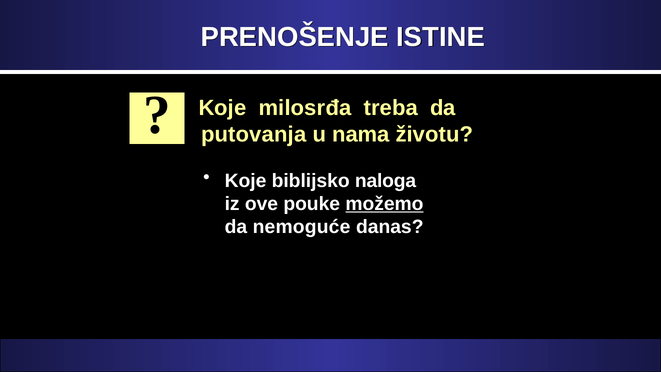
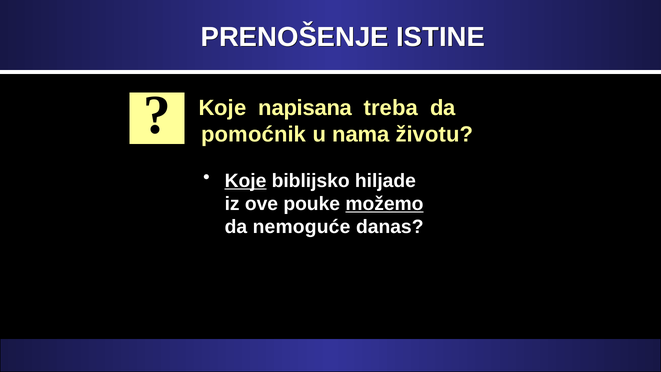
milosrđa: milosrđa -> napisana (305, 108)
putovanja: putovanja -> pomoćnik (254, 135)
Koje underline: none -> present (246, 181)
naloga: naloga -> hiljade (385, 181)
